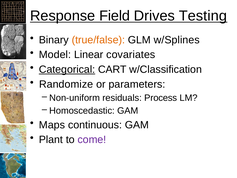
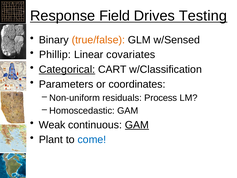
w/Splines: w/Splines -> w/Sensed (177, 40)
Model: Model -> Phillip (55, 55)
Randomize: Randomize -> Parameters (66, 84)
parameters: parameters -> coordinates (137, 84)
Maps: Maps -> Weak (52, 125)
GAM underline: none -> present (137, 125)
come colour: purple -> blue (92, 139)
